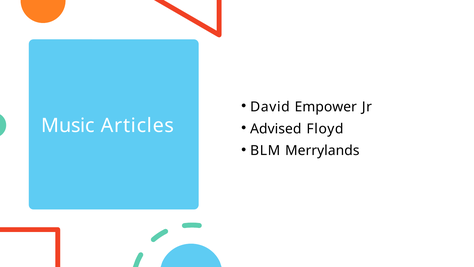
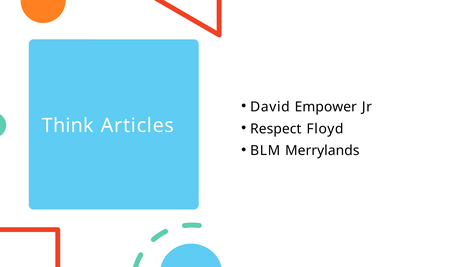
Music: Music -> Think (68, 125)
Advised: Advised -> Respect (276, 129)
